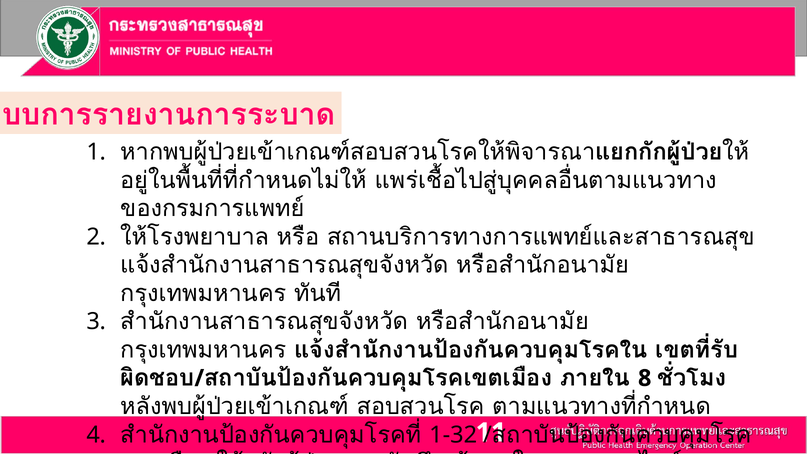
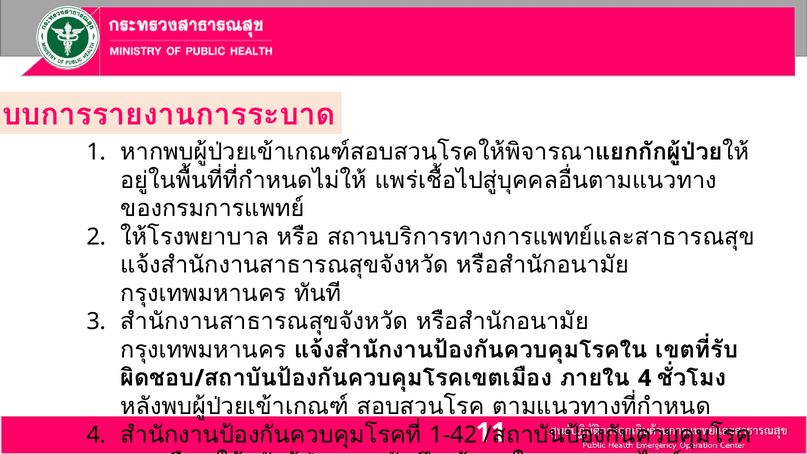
8: 8 -> 4 (645, 378)
1-32: 1-32 -> 1-42 (453, 435)
